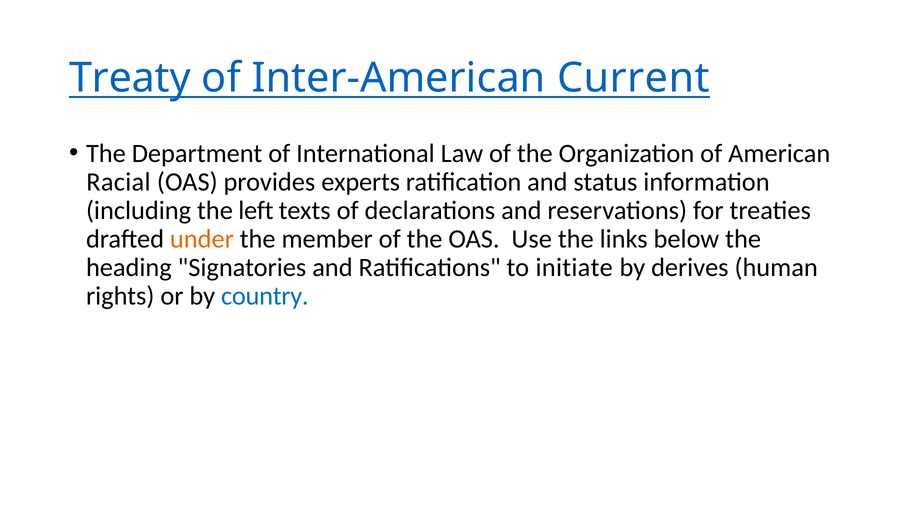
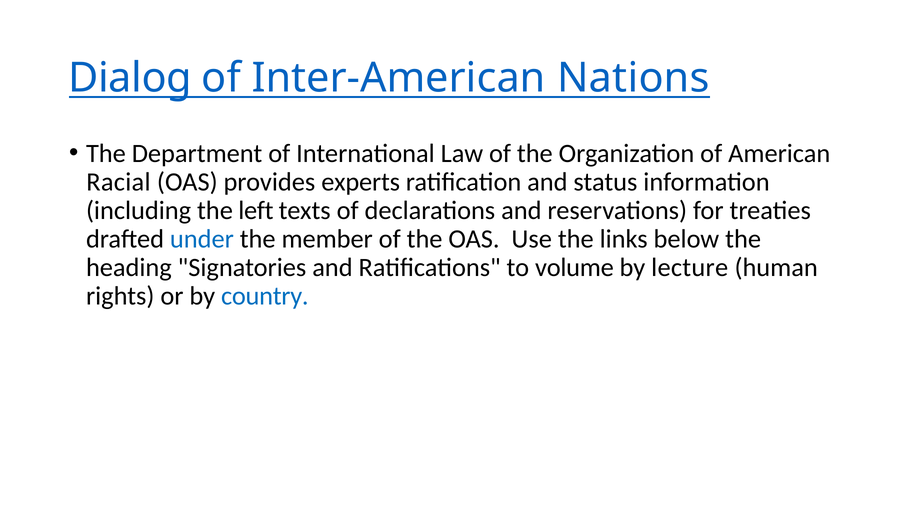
Treaty: Treaty -> Dialog (130, 78)
Current: Current -> Nations (633, 78)
under colour: orange -> blue (202, 239)
initiate: initiate -> volume (574, 267)
derives: derives -> lecture (690, 267)
